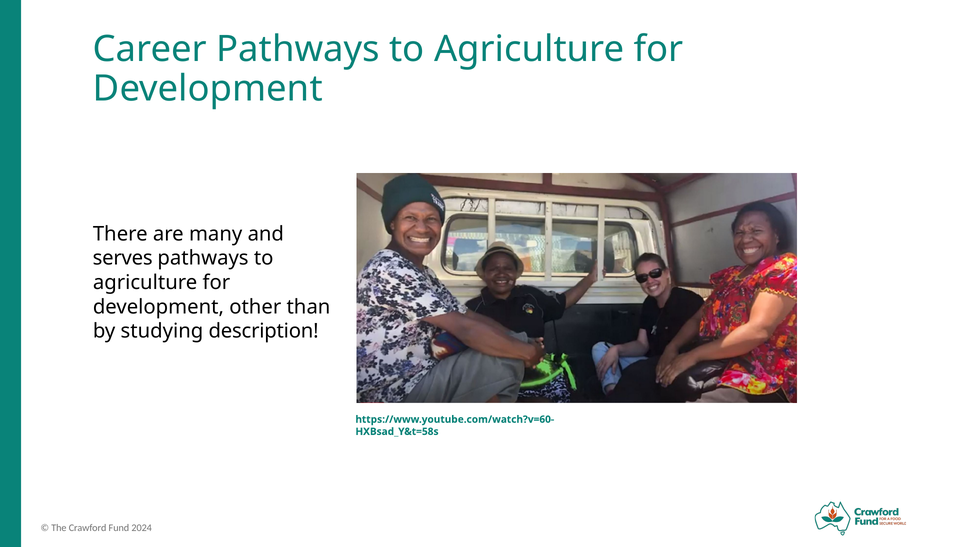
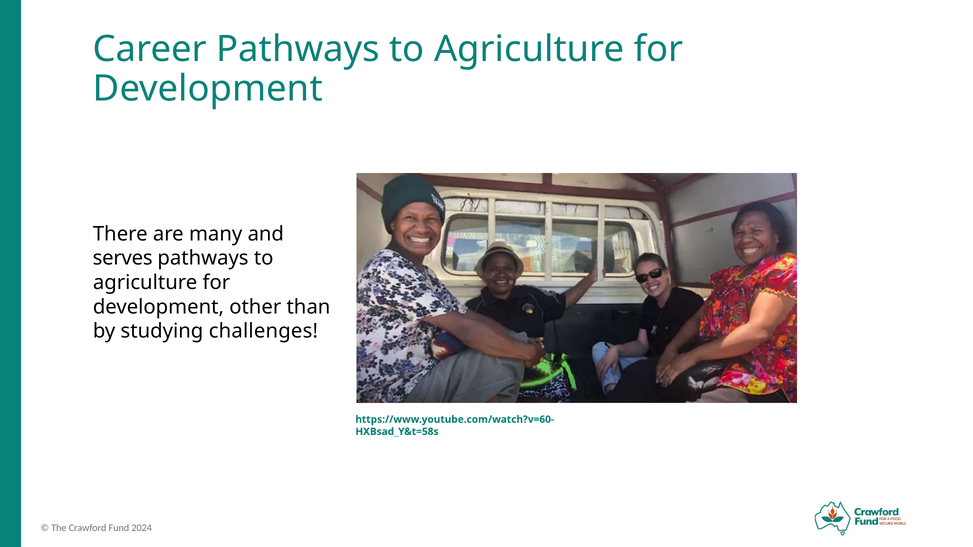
description: description -> challenges (263, 331)
